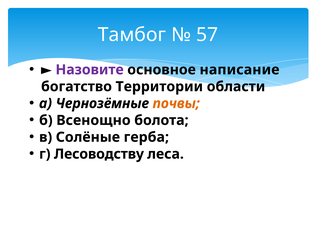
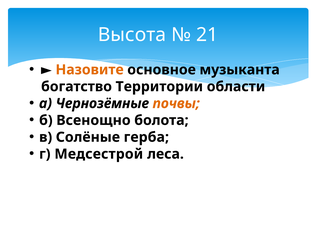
Тамбог: Тамбог -> Высота (132, 35)
57: 57 -> 21 (207, 35)
Назовите colour: purple -> orange (90, 70)
написание: написание -> музыканта (240, 70)
Лесоводству: Лесоводству -> Медсестрой (99, 154)
